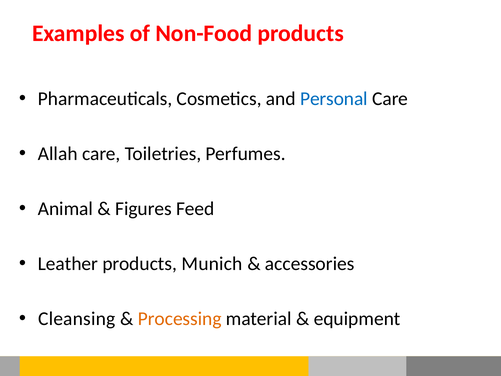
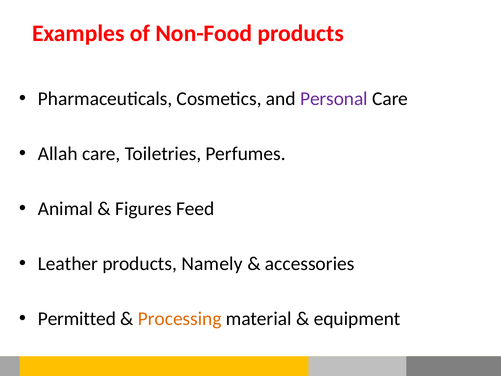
Personal colour: blue -> purple (334, 99)
Munich: Munich -> Namely (212, 264)
Cleansing: Cleansing -> Permitted (77, 319)
